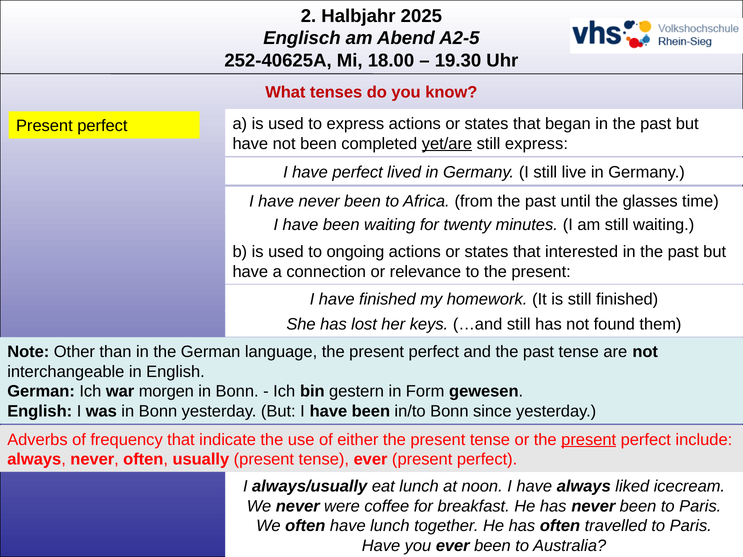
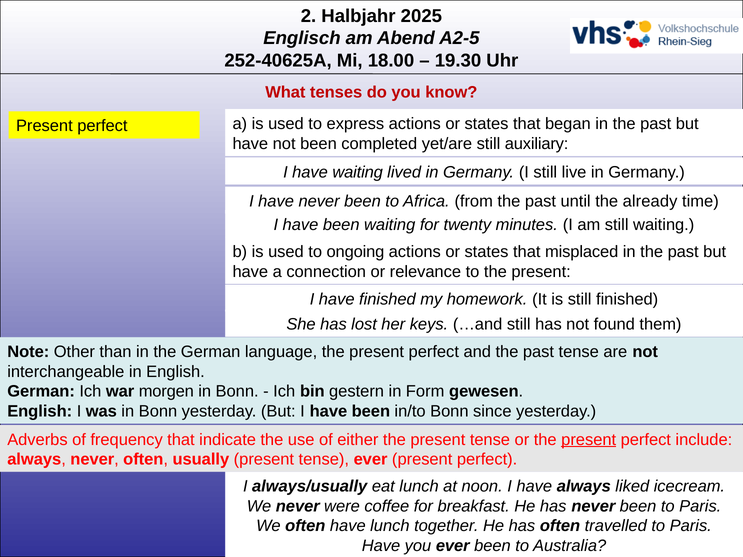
yet/are underline: present -> none (447, 144)
still express: express -> auxiliary (537, 144)
have perfect: perfect -> waiting (358, 172)
glasses: glasses -> already (650, 201)
interested: interested -> misplaced (582, 252)
